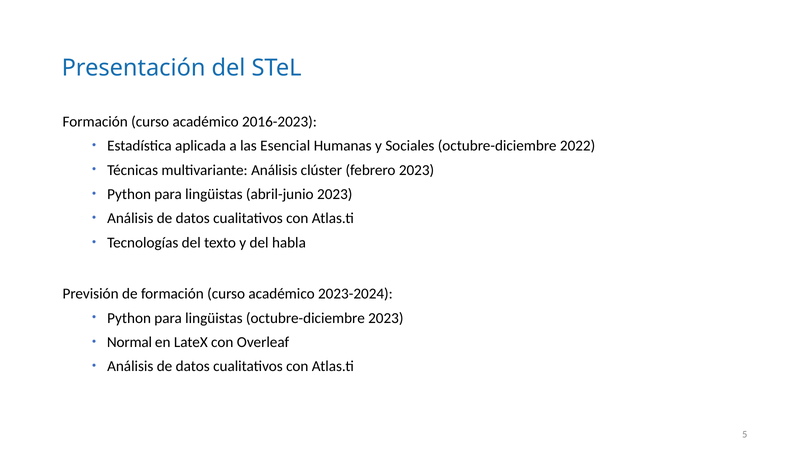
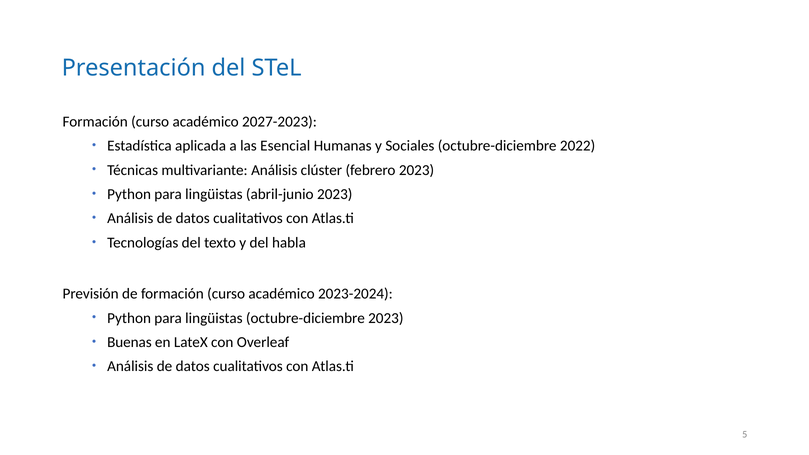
2016-2023: 2016-2023 -> 2027-2023 (279, 122)
Normal: Normal -> Buenas (129, 342)
